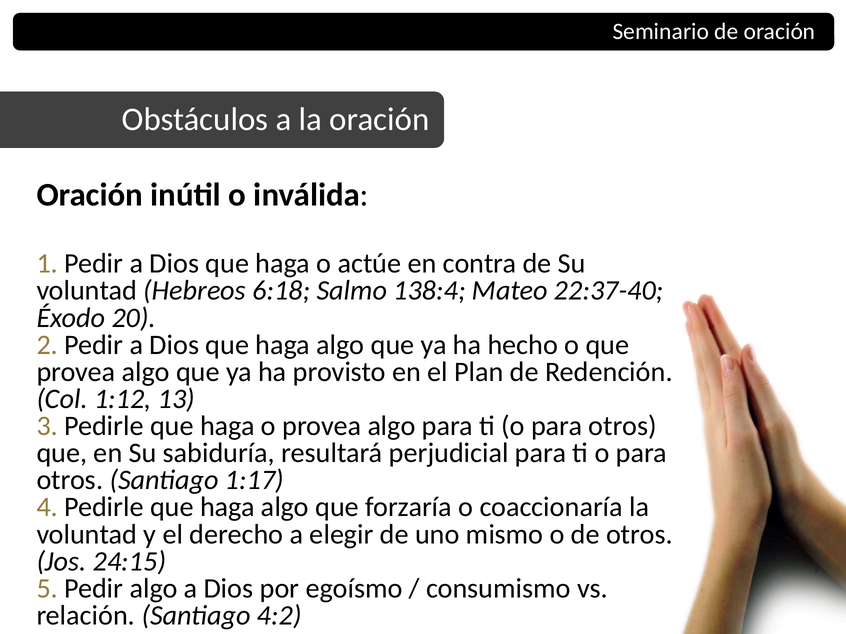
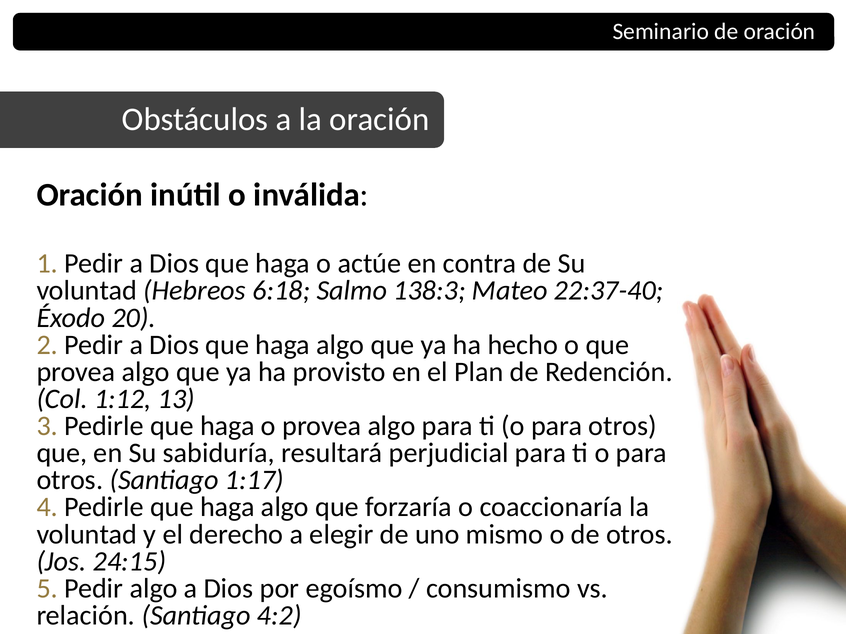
138:4: 138:4 -> 138:3 (429, 291)
